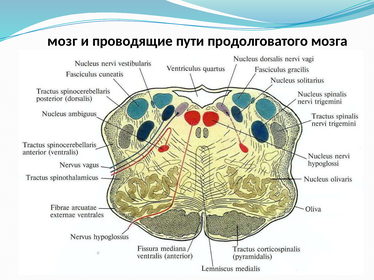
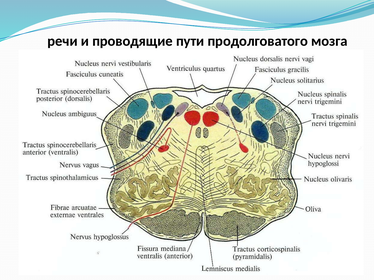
мозг: мозг -> речи (62, 41)
